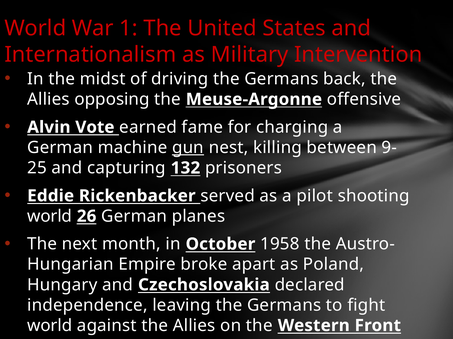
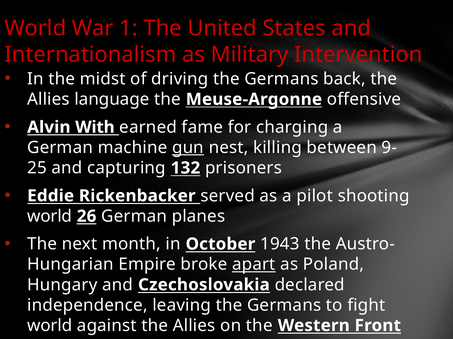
opposing: opposing -> language (112, 100)
Vote: Vote -> With (95, 127)
1958: 1958 -> 1943 (280, 245)
apart underline: none -> present (254, 265)
